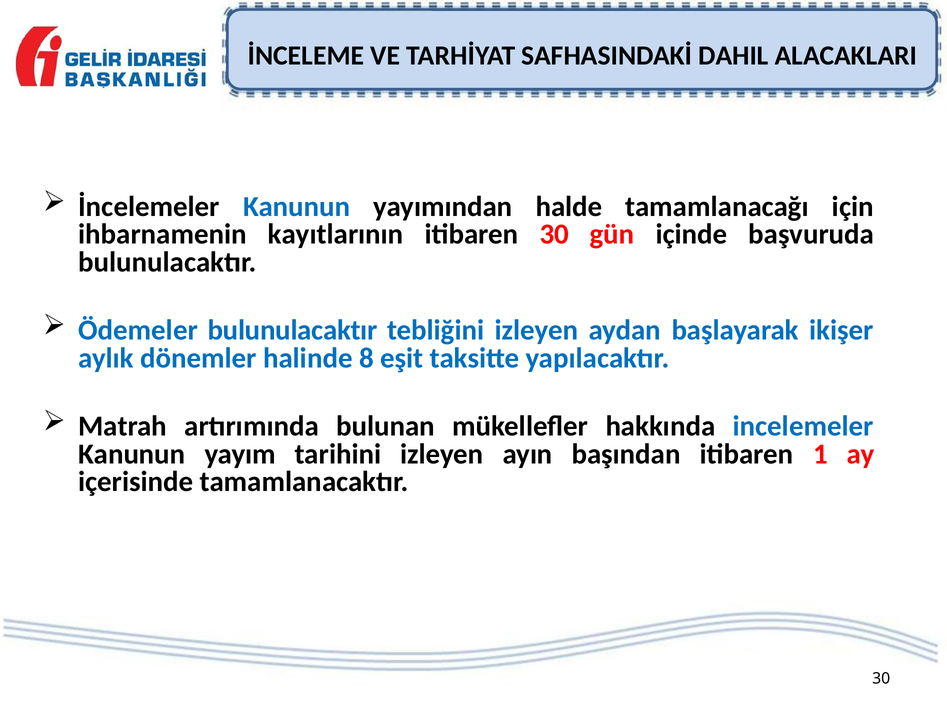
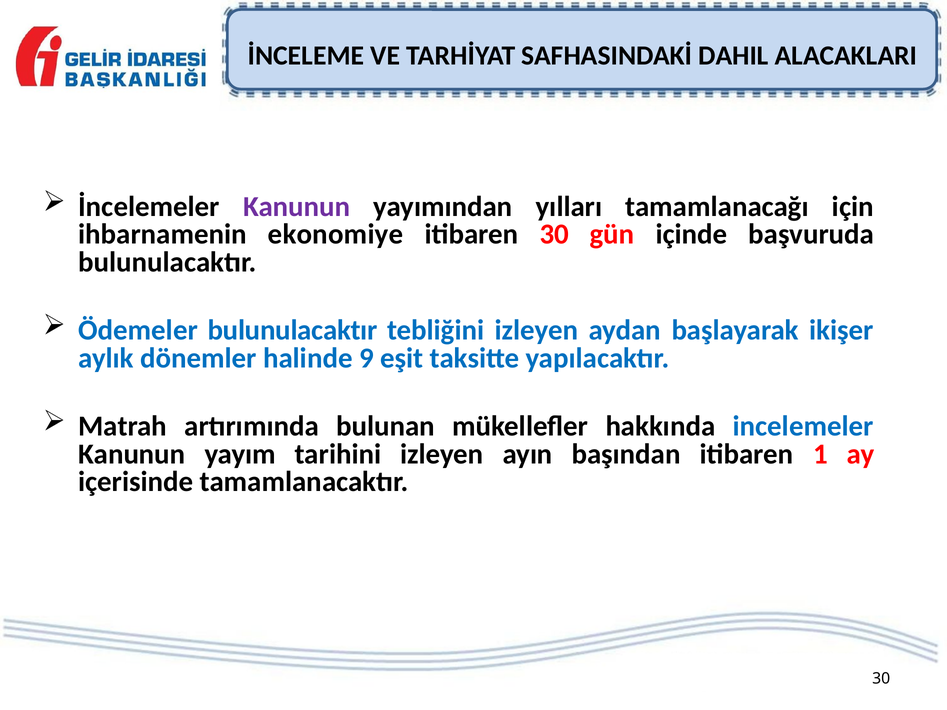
Kanunun colour: blue -> purple (297, 207)
halde: halde -> yılları (569, 207)
kayıtlarının: kayıtlarının -> ekonomiye (336, 234)
8: 8 -> 9 (366, 358)
